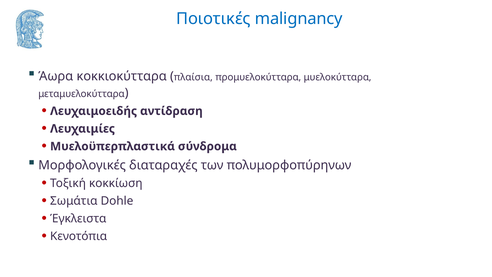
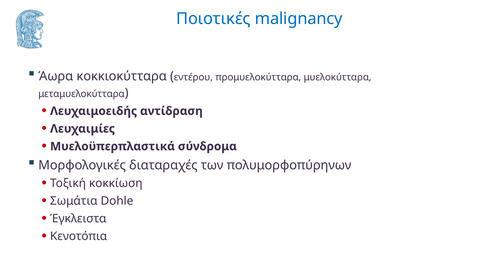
πλαίσια: πλαίσια -> εντέρου (193, 77)
